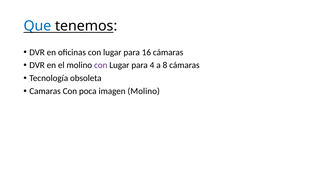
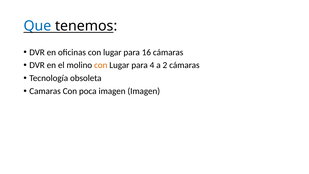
con colour: purple -> orange (101, 65)
8: 8 -> 2 (165, 65)
imagen Molino: Molino -> Imagen (144, 91)
